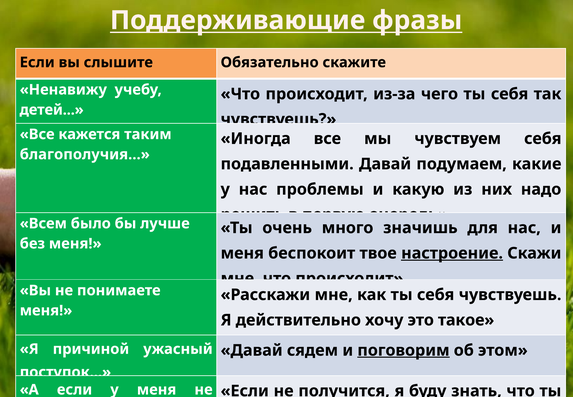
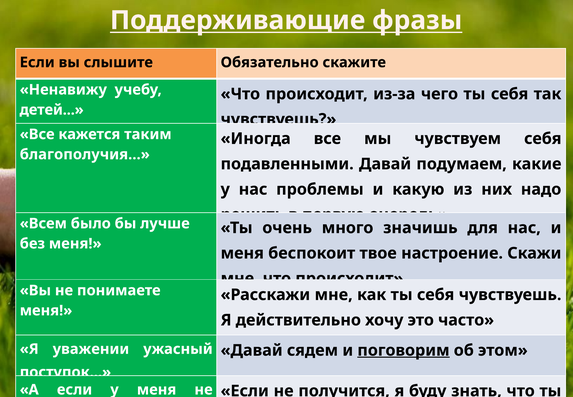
настроение underline: present -> none (452, 253)
такое: такое -> часто (466, 320)
причиной: причиной -> уважении (91, 349)
